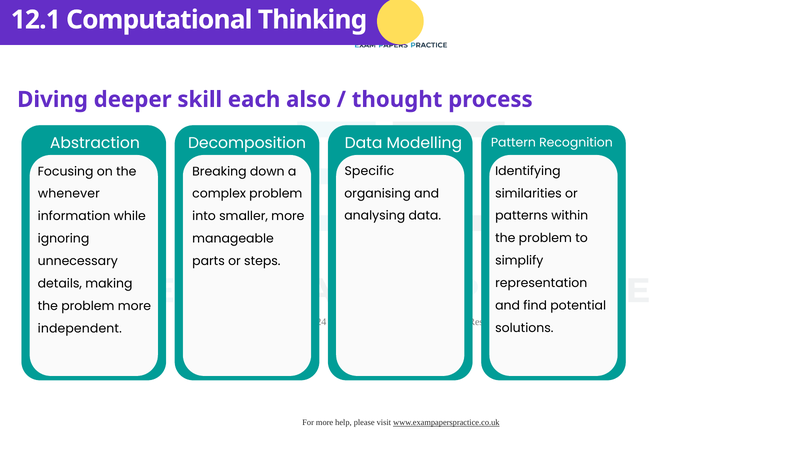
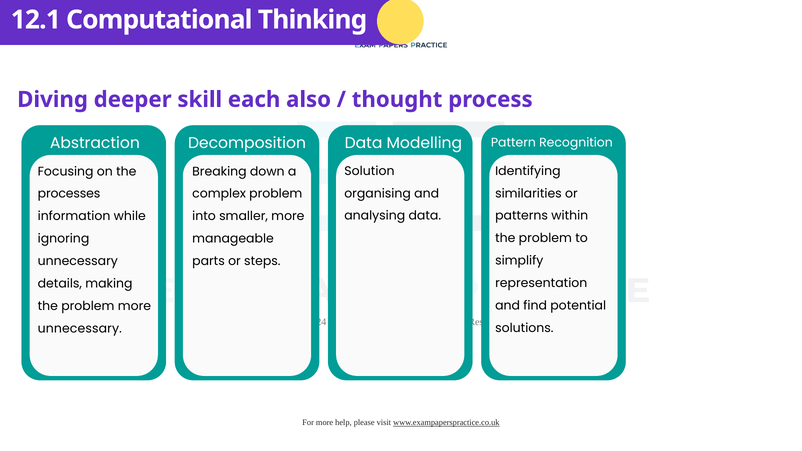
Specific: Specific -> Solution (369, 171)
whenever: whenever -> processes (69, 194)
independent: independent -> unnecessary (80, 329)
